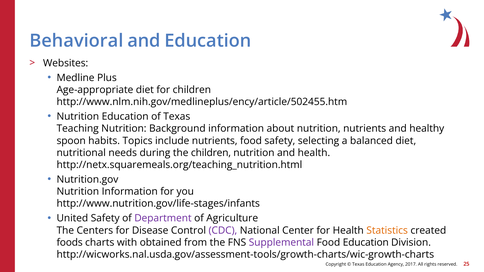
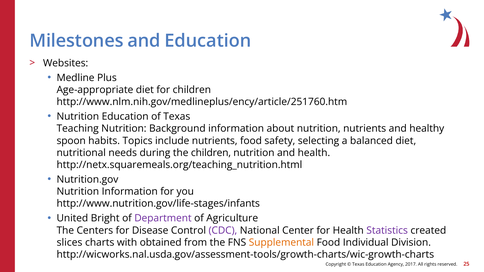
Behavioral: Behavioral -> Milestones (76, 41)
http://www.nlm.nih.gov/medlineplus/ency/article/502455.htm: http://www.nlm.nih.gov/medlineplus/ency/article/502455.htm -> http://www.nlm.nih.gov/medlineplus/ency/article/251760.htm (202, 102)
United Safety: Safety -> Bright (105, 218)
Statistics colour: orange -> purple (387, 231)
foods: foods -> slices (70, 243)
Supplemental colour: purple -> orange (281, 243)
Food Education: Education -> Individual (366, 243)
